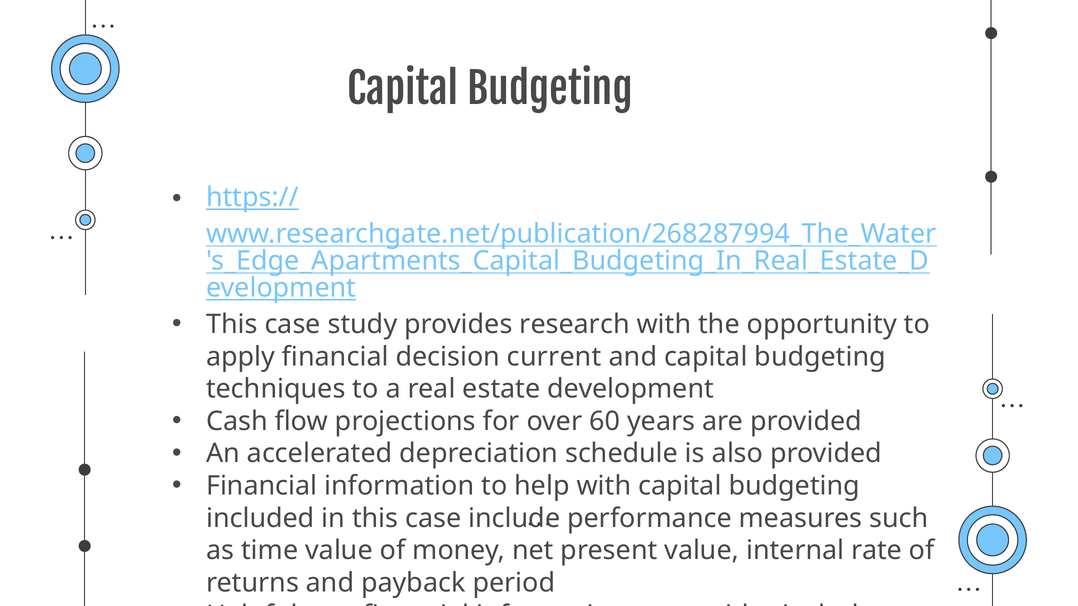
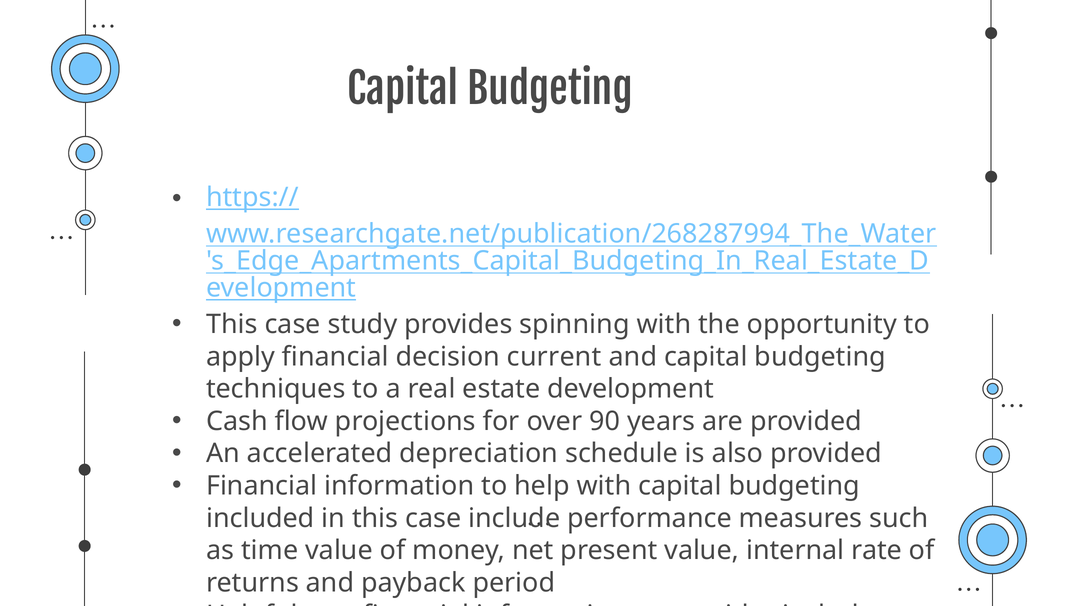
research: research -> spinning (575, 325)
60: 60 -> 90 (605, 422)
